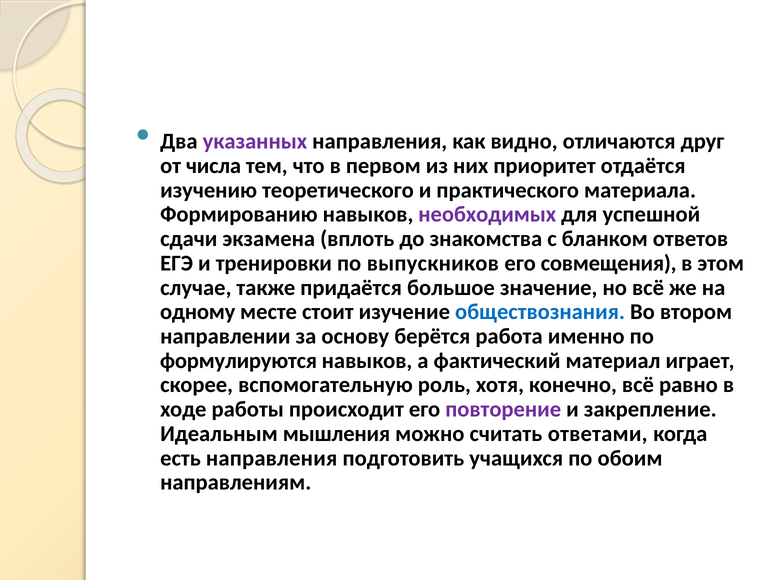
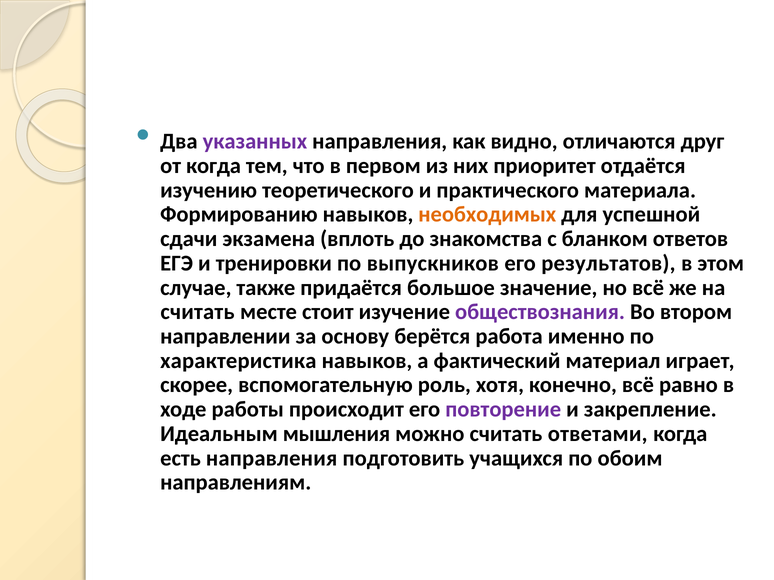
от числа: числа -> когда (214, 166)
необходимых colour: purple -> orange (487, 215)
совмещения: совмещения -> результатов (608, 263)
одному: одному -> считать (197, 312)
обществознания colour: blue -> purple (540, 312)
формулируются: формулируются -> характеристика (238, 361)
